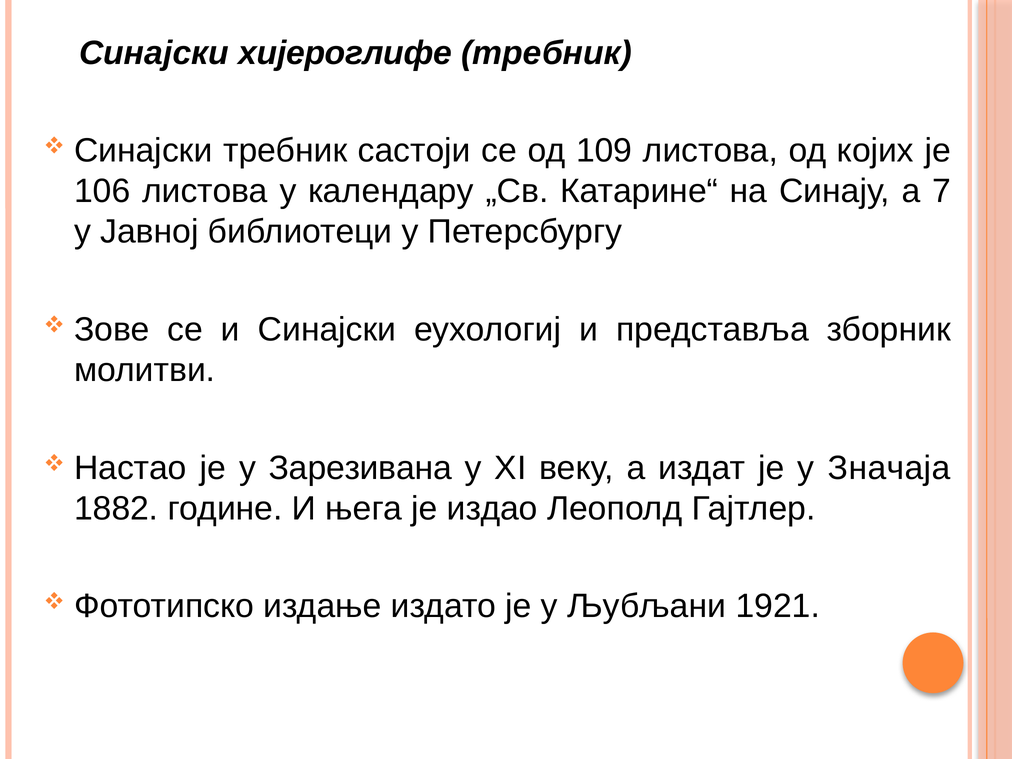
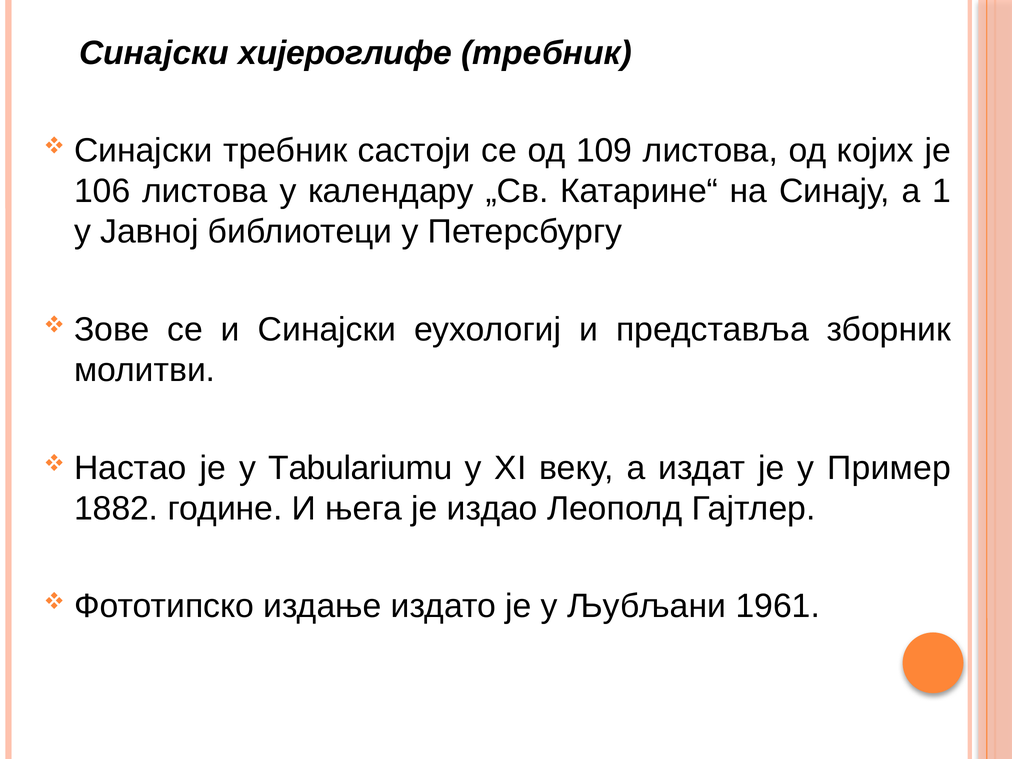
7: 7 -> 1 (942, 191)
Зарезивана: Зарезивана -> Tabulariumu (360, 468)
Значаја: Значаја -> Пример (889, 468)
1921: 1921 -> 1961 (778, 606)
